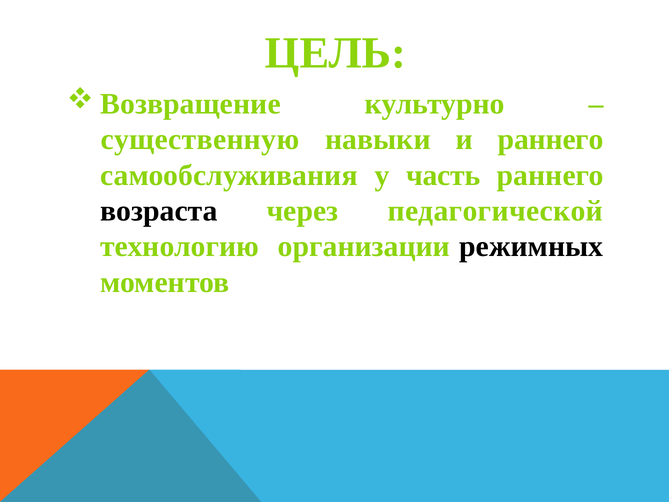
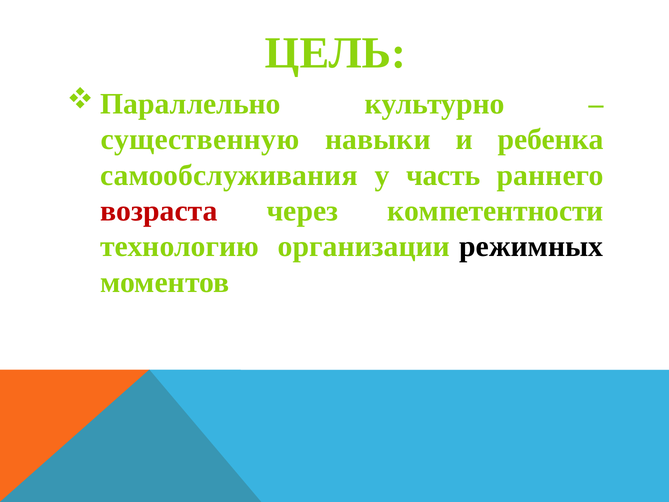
Возвращение: Возвращение -> Параллельно (191, 104)
и раннего: раннего -> ребенка (551, 139)
возраста colour: black -> red (159, 211)
педагогической: педагогической -> компетентности (495, 211)
